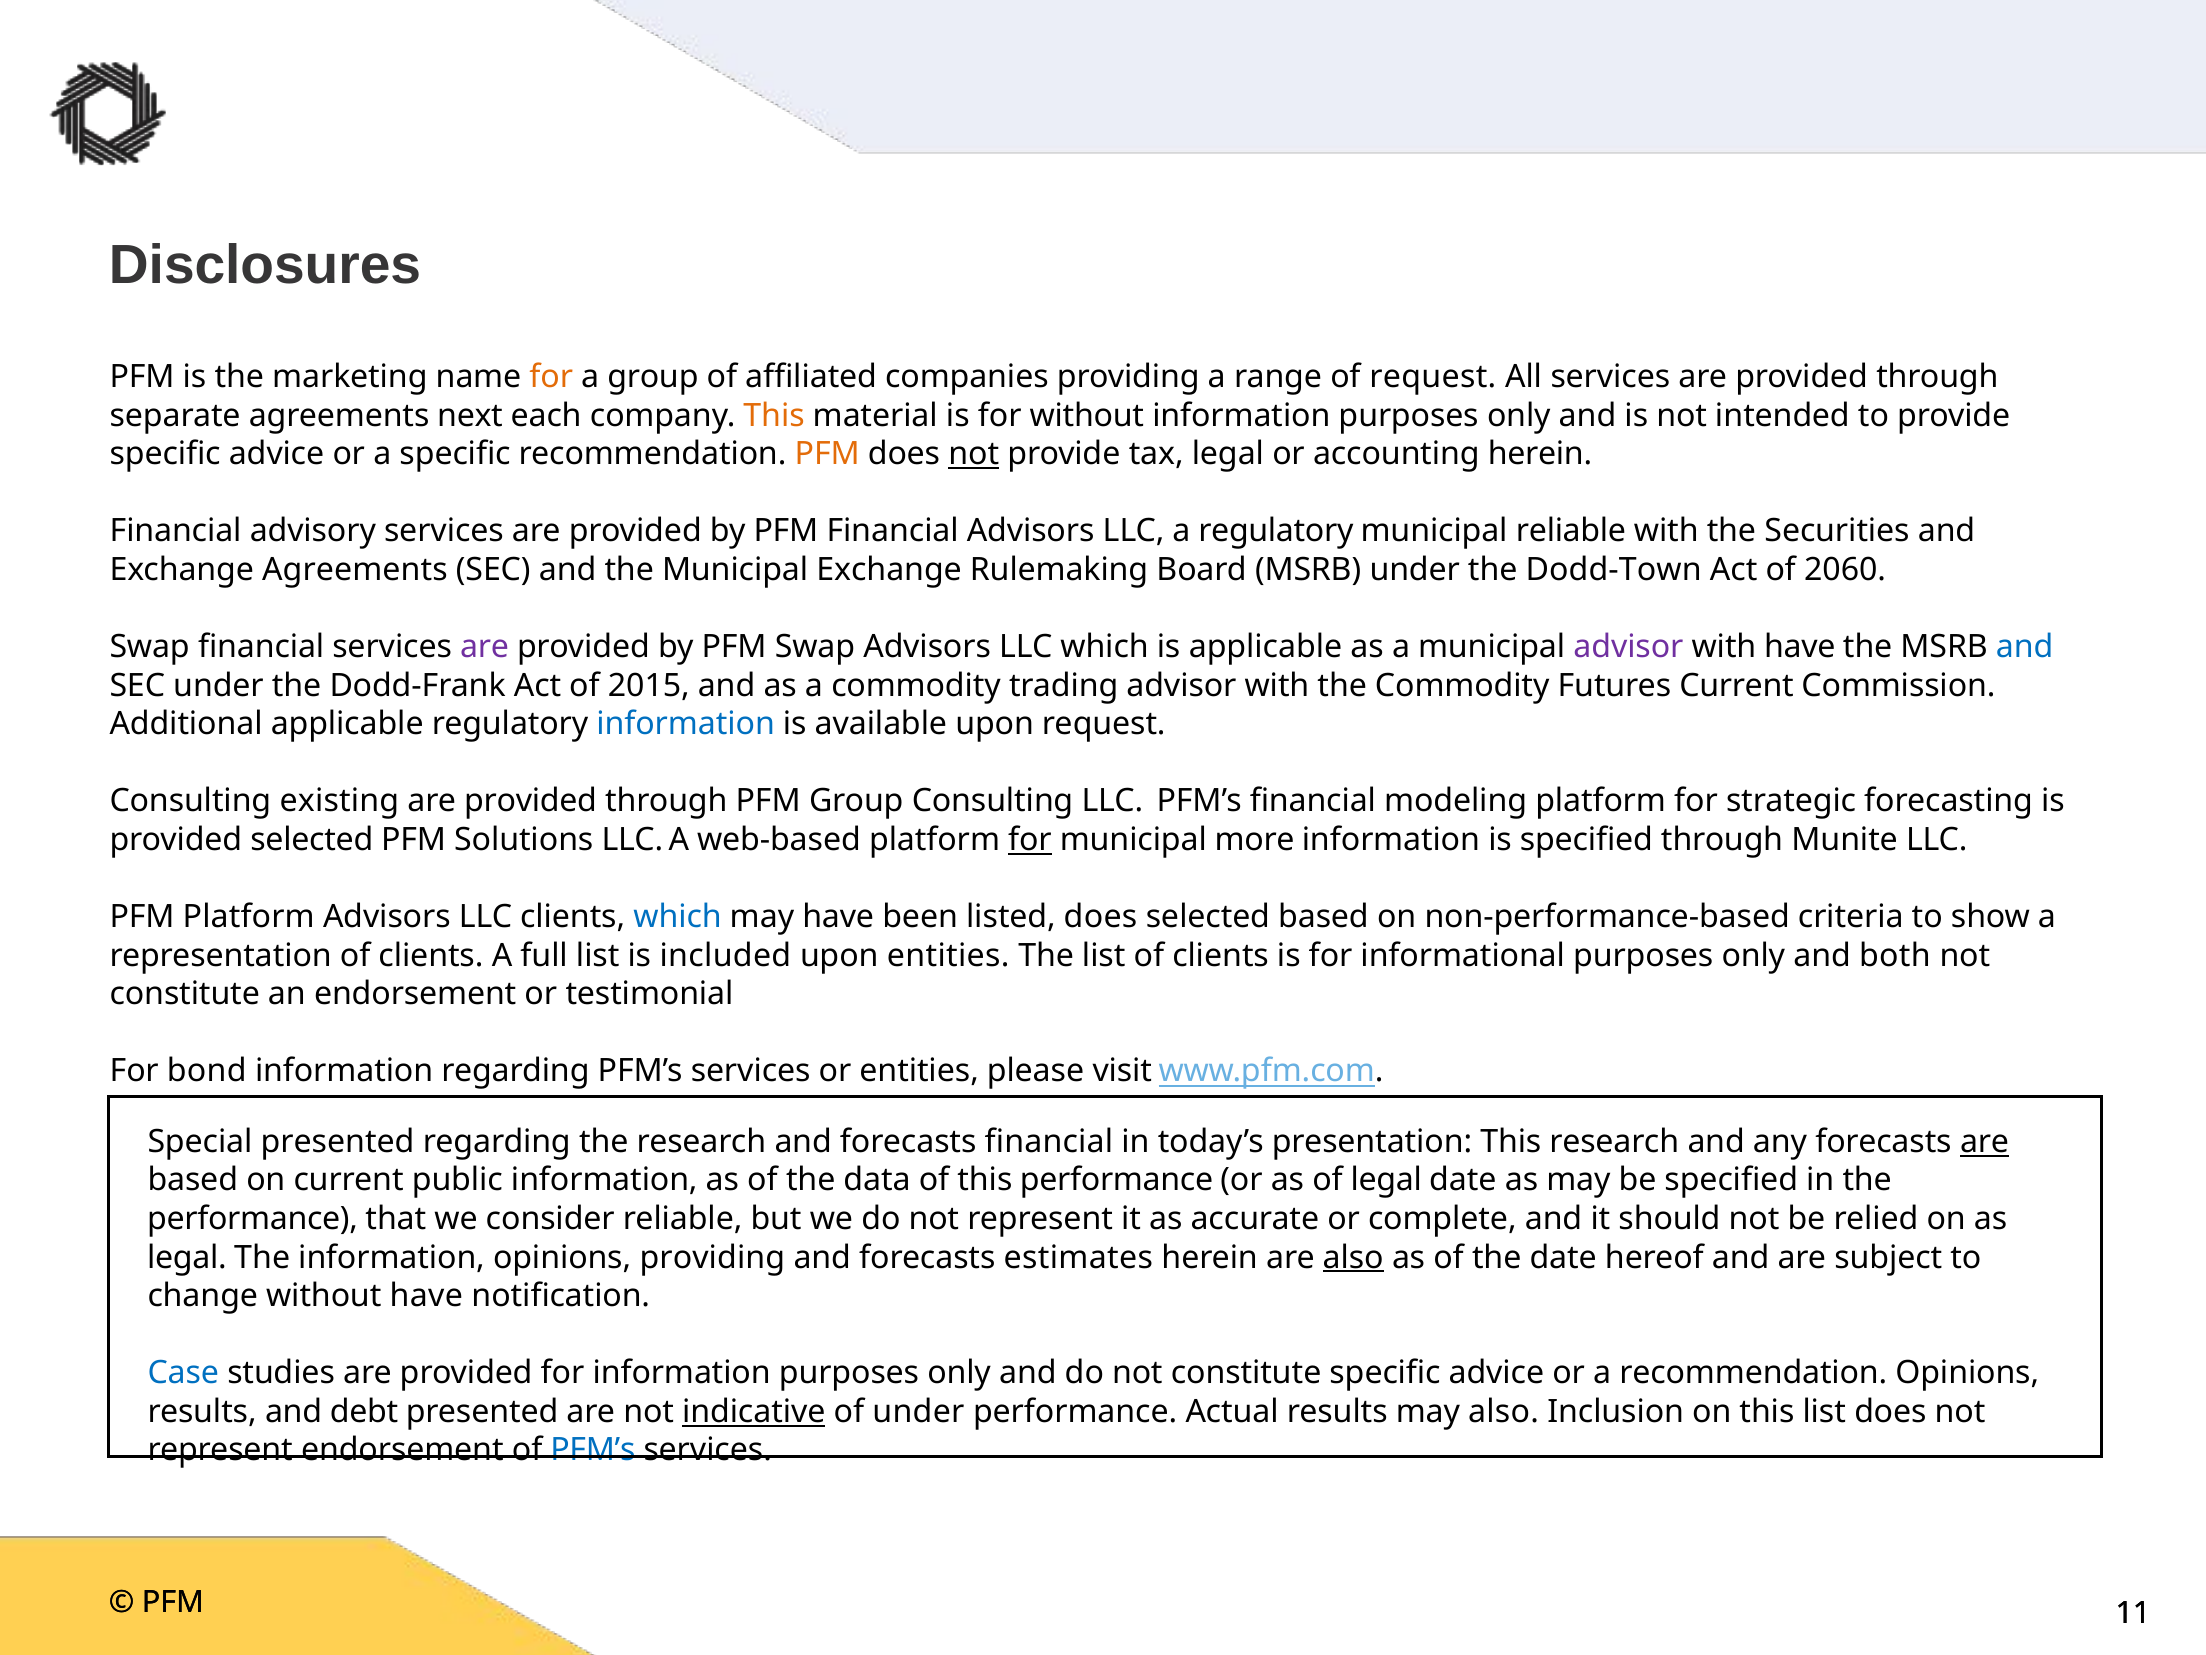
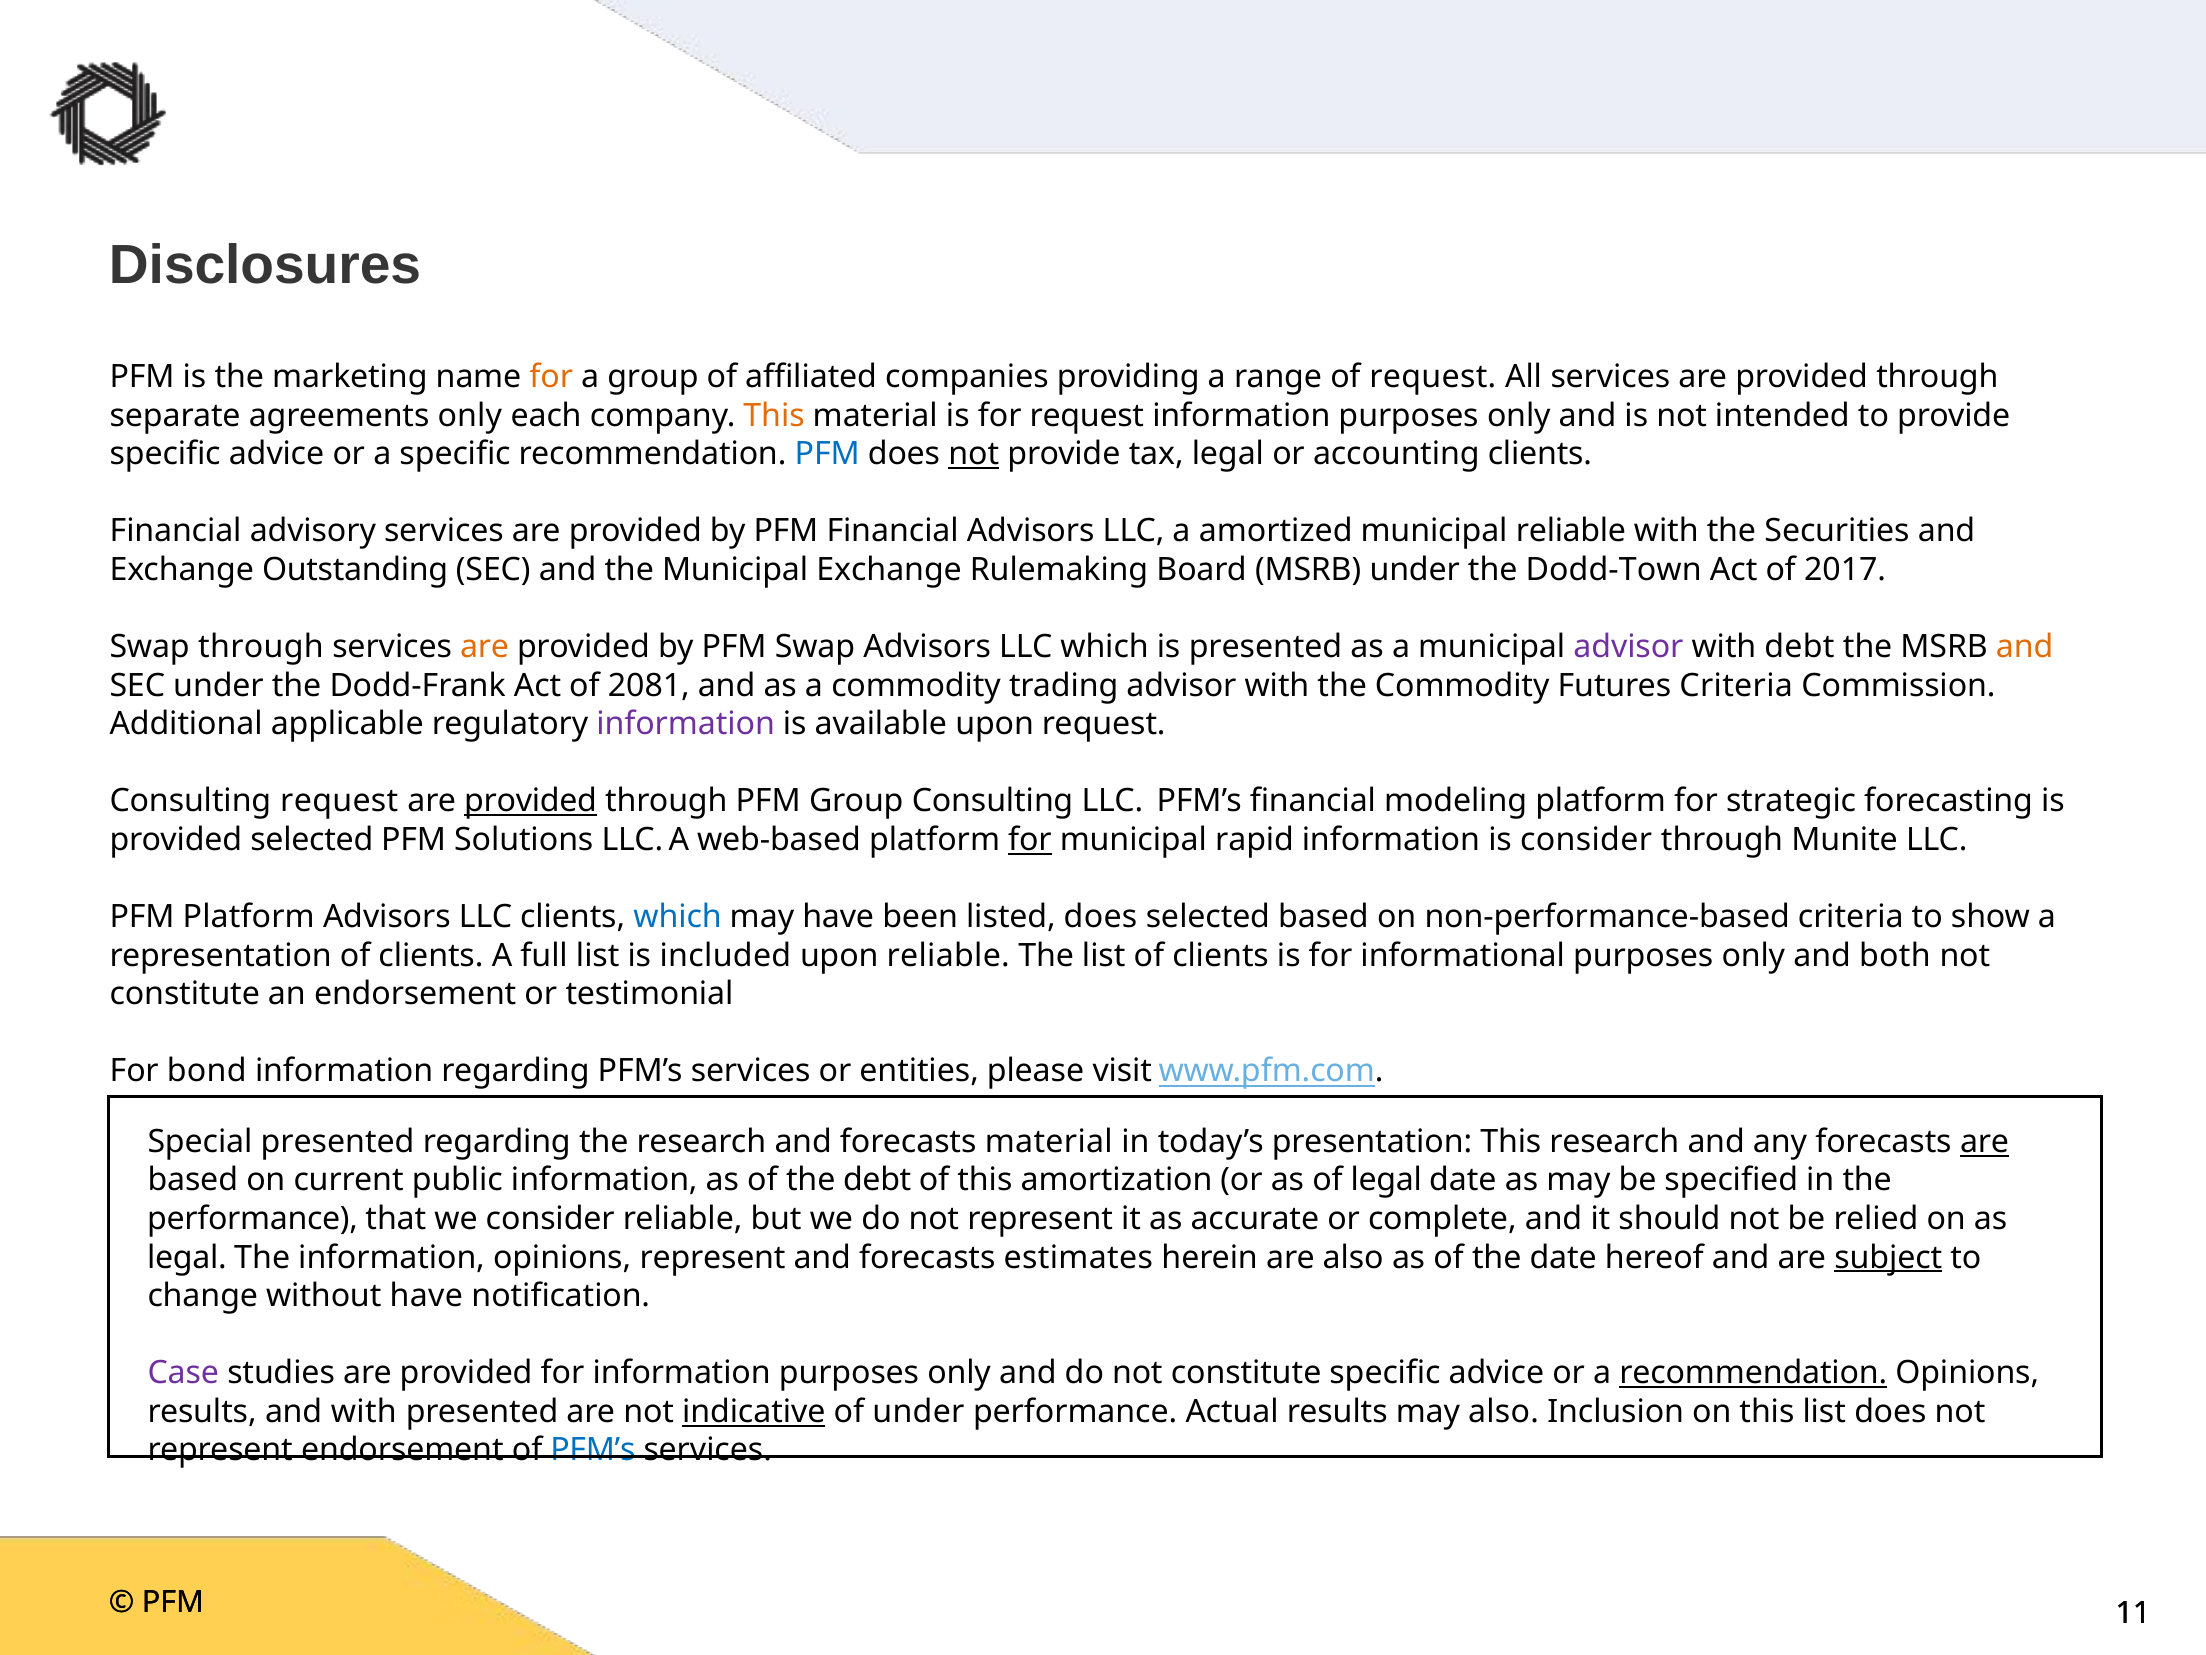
agreements next: next -> only (470, 415)
for without: without -> request (1087, 415)
PFM colour: orange -> blue (827, 454)
accounting herein: herein -> clients (1540, 454)
a regulatory: regulatory -> amortized (1276, 531)
Exchange Agreements: Agreements -> Outstanding (355, 570)
2060: 2060 -> 2017 (1845, 570)
Swap financial: financial -> through (261, 647)
are colour: purple -> orange (485, 647)
is applicable: applicable -> presented (1266, 647)
with have: have -> debt (1799, 647)
and colour: blue -> orange (2025, 647)
2015: 2015 -> 2081 (649, 685)
Futures Current: Current -> Criteria (1736, 685)
information colour: blue -> purple (686, 724)
Consulting existing: existing -> request (339, 801)
provided underline: none -> present (531, 801)
more: more -> rapid (1255, 840)
is specified: specified -> consider (1586, 840)
upon entities: entities -> reliable (948, 955)
forecasts financial: financial -> material (1049, 1141)
the data: data -> debt (877, 1180)
this performance: performance -> amortization (1116, 1180)
opinions providing: providing -> represent (712, 1257)
also underline: present -> none (1353, 1257)
subject underline: none -> present (1888, 1257)
Case colour: blue -> purple (183, 1373)
recommendation underline: none -> present (1753, 1373)
and debt: debt -> with (364, 1411)
